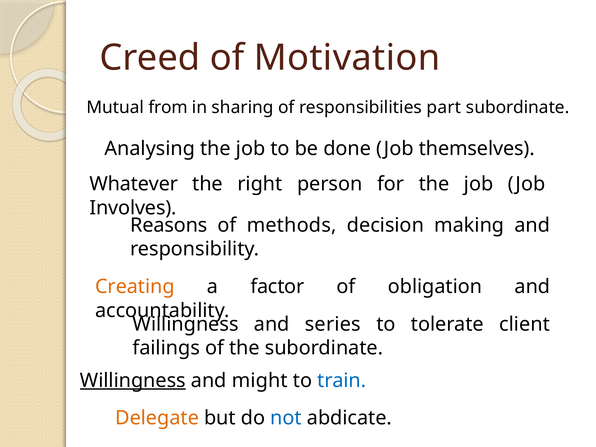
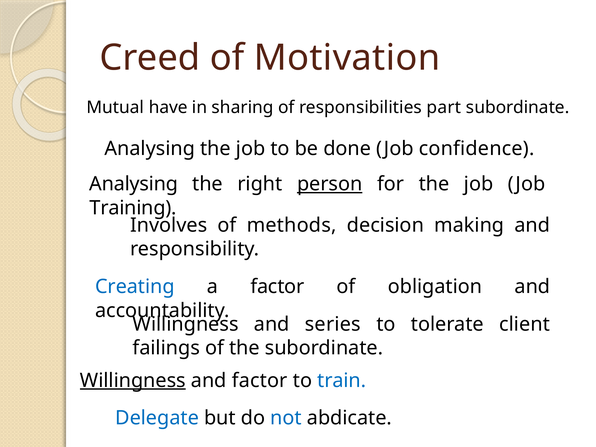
from: from -> have (168, 107)
themselves: themselves -> confidence (477, 149)
Whatever: Whatever -> Analysing (134, 184)
person underline: none -> present (330, 184)
Involves: Involves -> Training (133, 208)
Reasons: Reasons -> Involves (169, 225)
Creating colour: orange -> blue (135, 287)
and might: might -> factor (260, 381)
Delegate colour: orange -> blue (157, 418)
